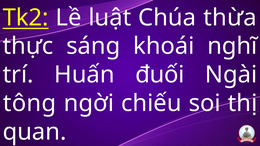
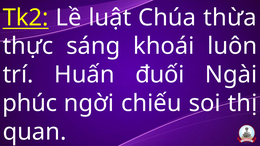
nghĩ: nghĩ -> luôn (232, 46)
tông: tông -> phúc (30, 103)
